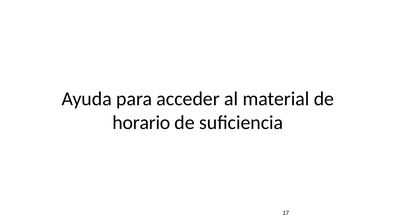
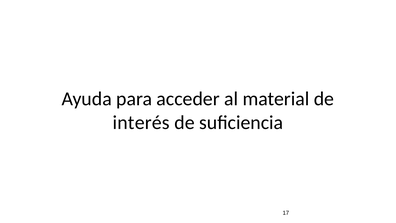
horario: horario -> interés (141, 122)
